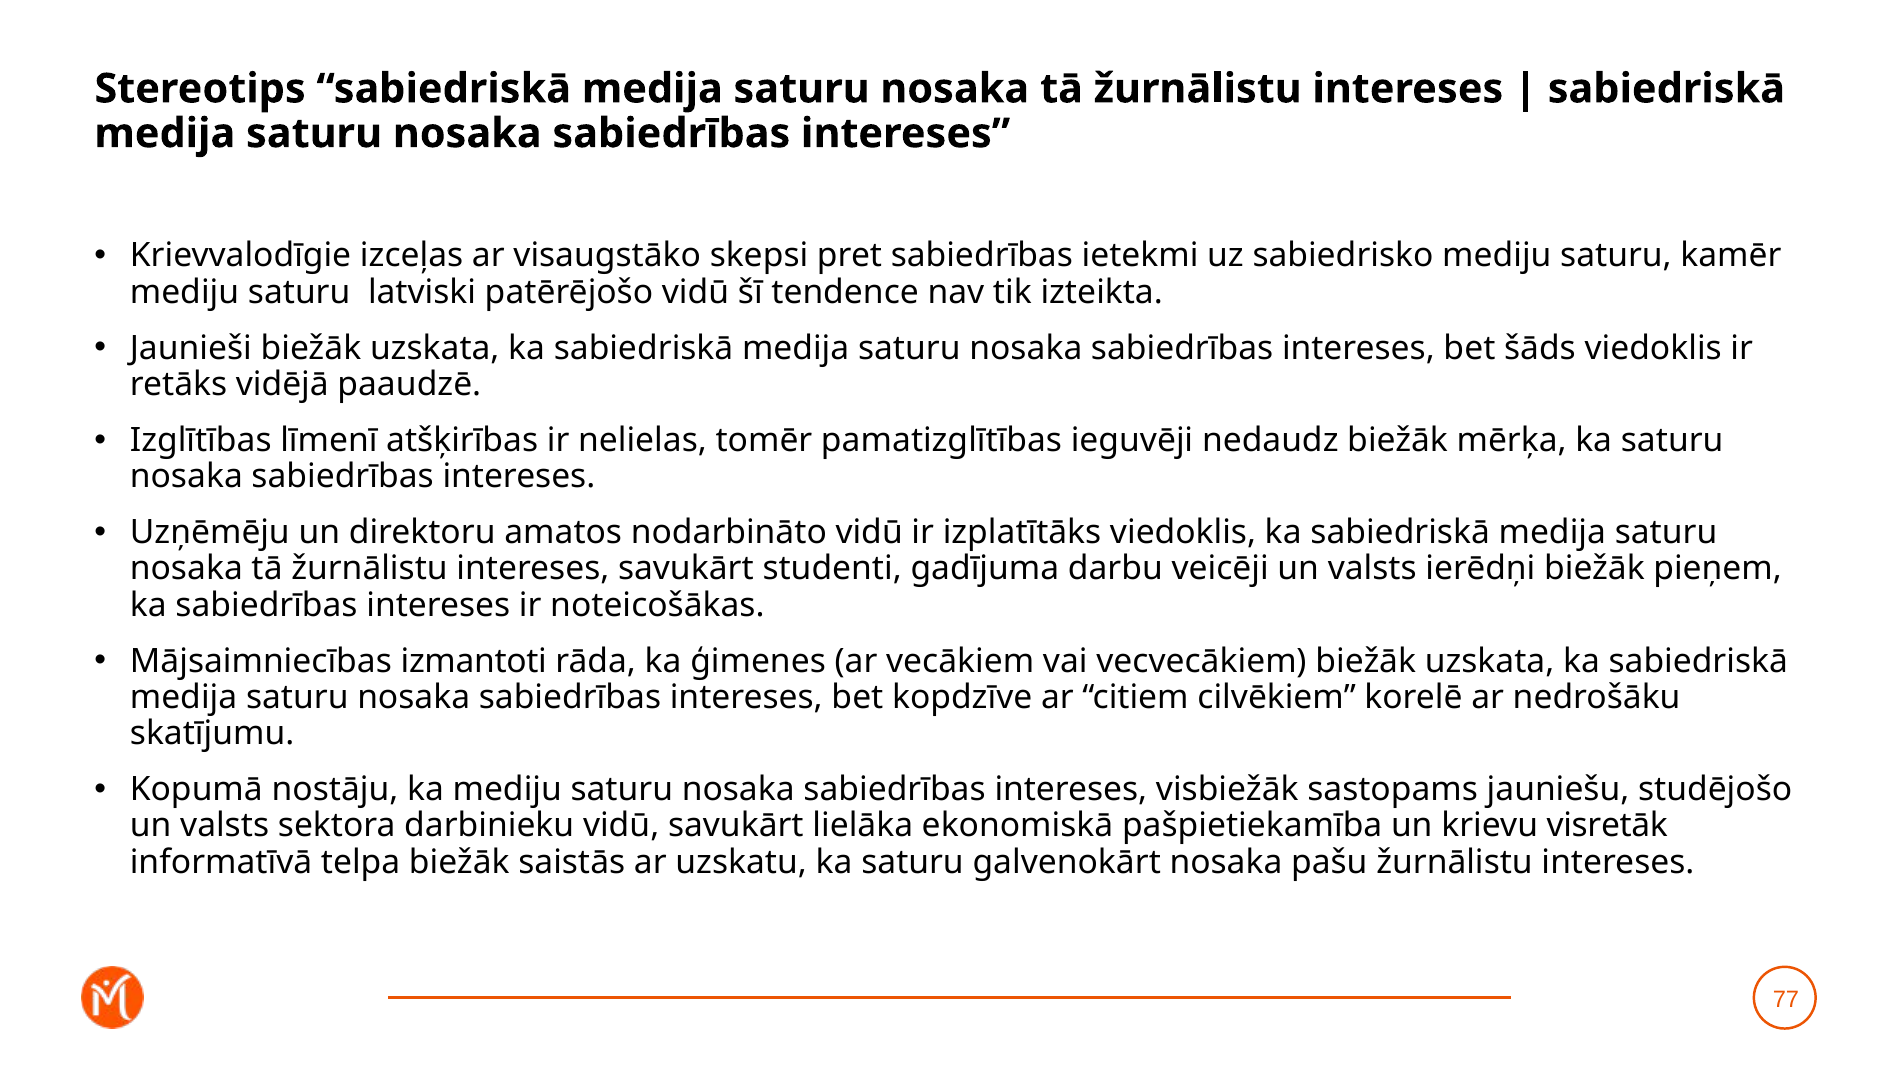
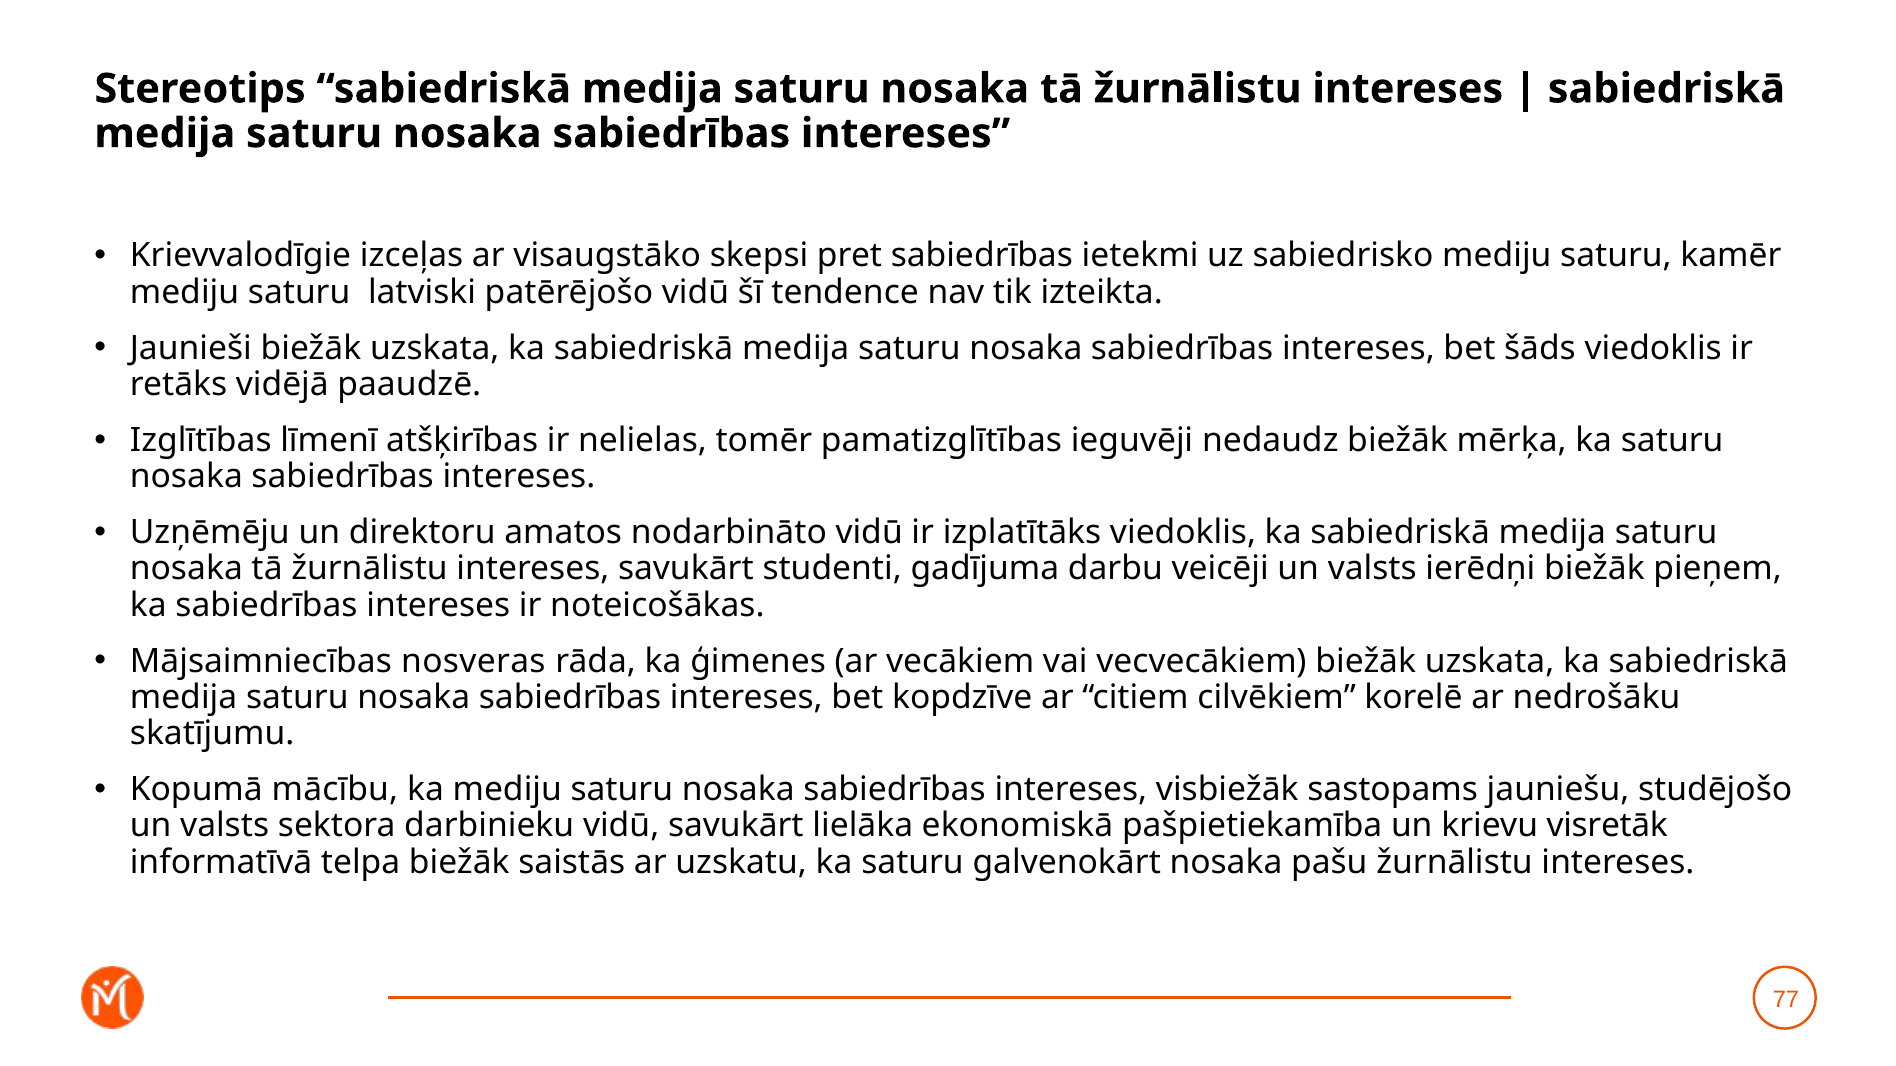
izmantoti: izmantoti -> nosveras (473, 661)
nostāju: nostāju -> mācību (335, 790)
